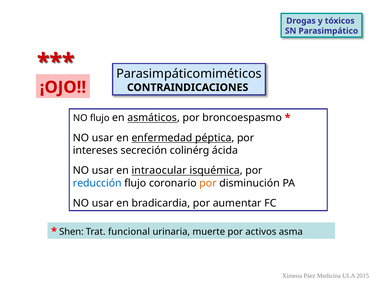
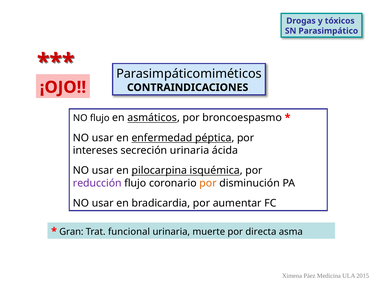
secreción colinérg: colinérg -> urinaria (190, 151)
intraocular: intraocular -> pilocarpina (159, 171)
reducción colour: blue -> purple (97, 183)
Shen: Shen -> Gran (71, 232)
activos: activos -> directa (261, 232)
